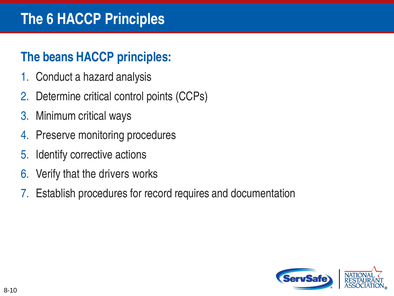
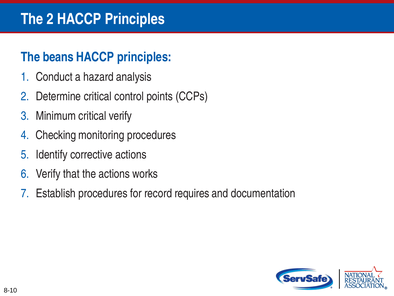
The 6: 6 -> 2 (50, 19)
critical ways: ways -> verify (120, 116)
Preserve: Preserve -> Checking (56, 135)
the drivers: drivers -> actions (114, 174)
